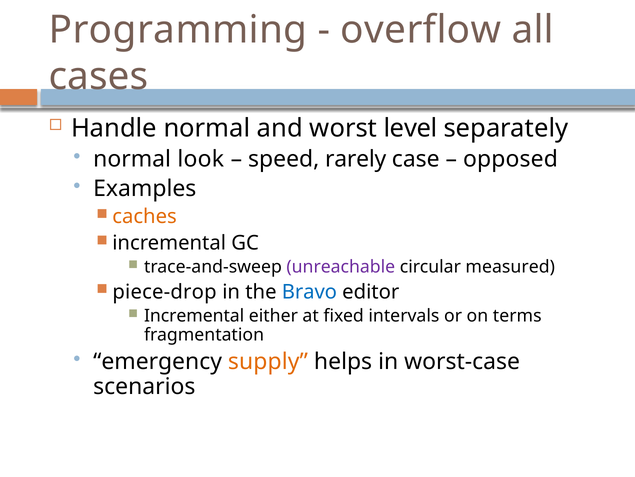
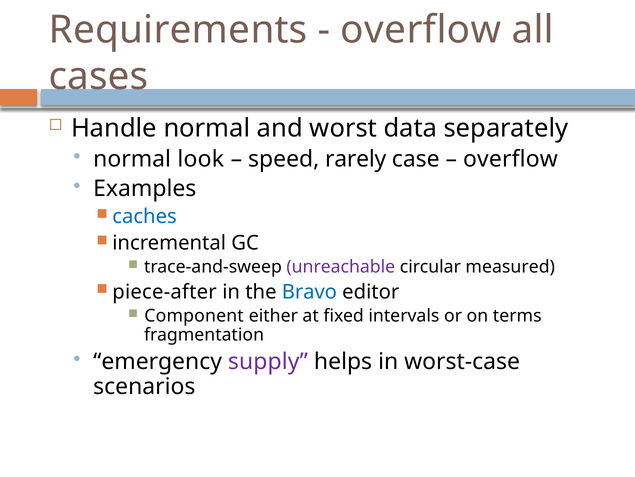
Programming: Programming -> Requirements (178, 30)
level: level -> data (410, 128)
opposed: opposed -> overflow (510, 159)
caches colour: orange -> blue (145, 216)
piece-drop: piece-drop -> piece-after (165, 291)
Incremental: Incremental -> Component (194, 316)
supply colour: orange -> purple (268, 361)
